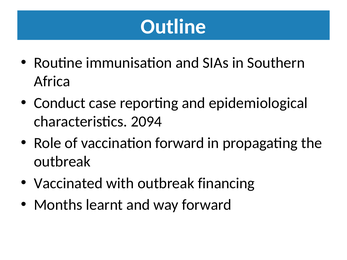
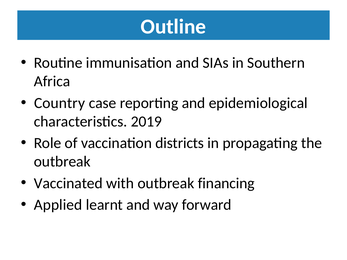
Conduct: Conduct -> Country (60, 103)
2094: 2094 -> 2019 (146, 122)
vaccination forward: forward -> districts (180, 143)
Months: Months -> Applied (58, 205)
